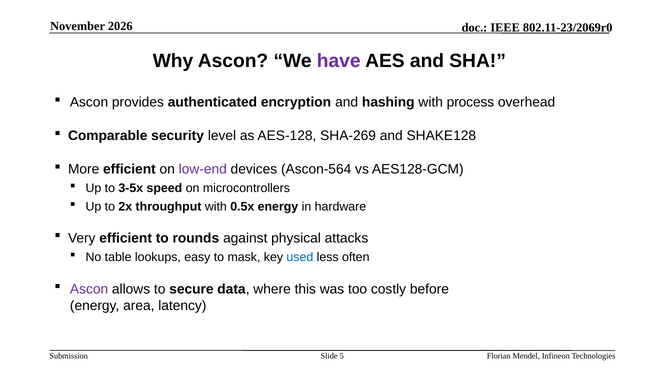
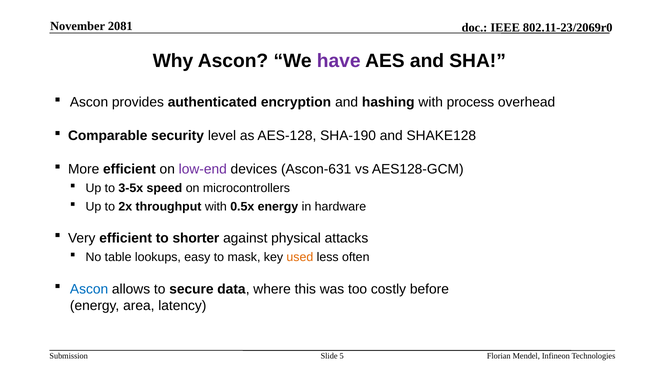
2026: 2026 -> 2081 (120, 26)
SHA-269: SHA-269 -> SHA-190 (348, 136)
Ascon-564: Ascon-564 -> Ascon-631 (316, 169)
rounds: rounds -> shorter (196, 238)
used colour: blue -> orange (300, 257)
Ascon colour: purple -> blue (89, 289)
